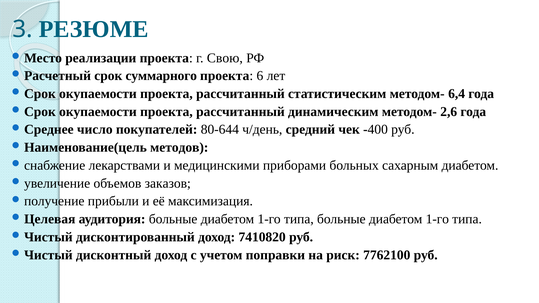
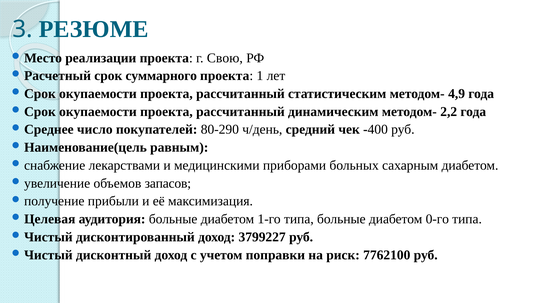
6: 6 -> 1 (260, 76)
6,4: 6,4 -> 4,9 (457, 94)
2,6: 2,6 -> 2,2 (449, 112)
80-644: 80-644 -> 80-290 (220, 130)
методов: методов -> равным (179, 148)
заказов: заказов -> запасов (168, 183)
типа больные диабетом 1-го: 1-го -> 0-го (437, 219)
7410820: 7410820 -> 3799227 (262, 237)
